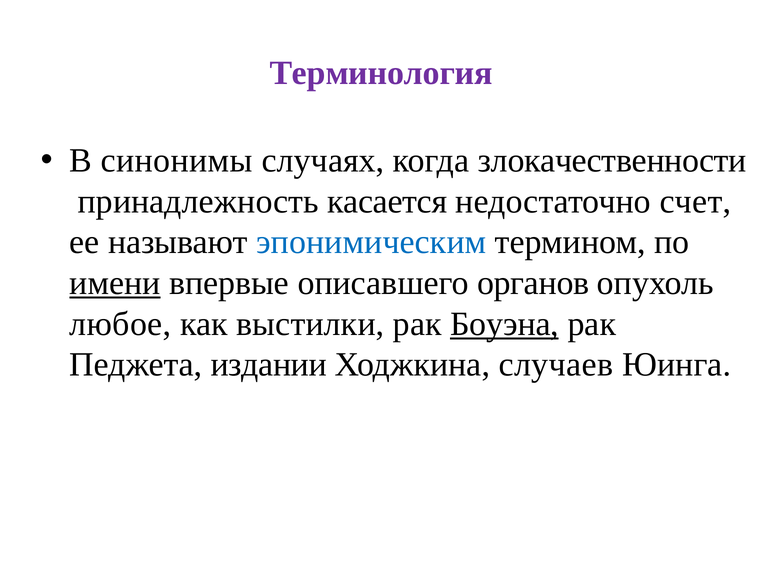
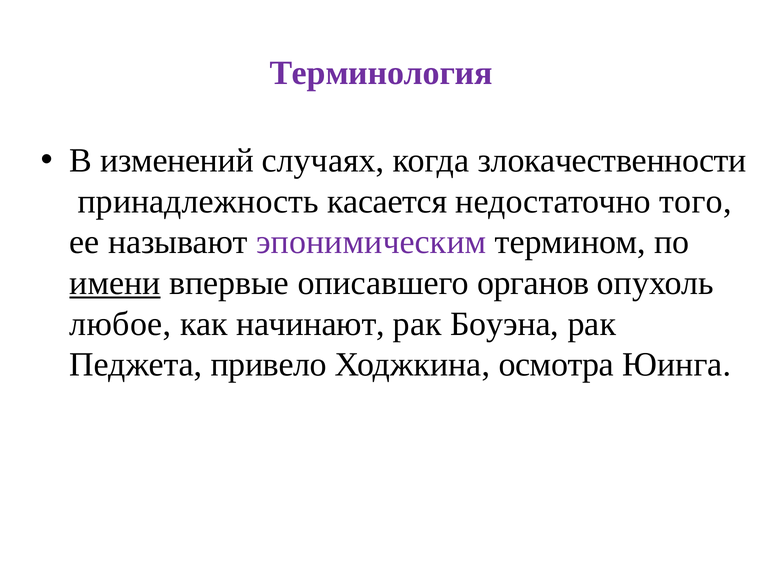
синонимы: синонимы -> изменений (177, 160)
счет: счет -> того (696, 201)
эпонимическим colour: blue -> purple (371, 242)
выстилки: выстилки -> начинают (310, 324)
Боуэна underline: present -> none (505, 324)
издании: издании -> привело (269, 365)
случаев: случаев -> осмотра (556, 365)
